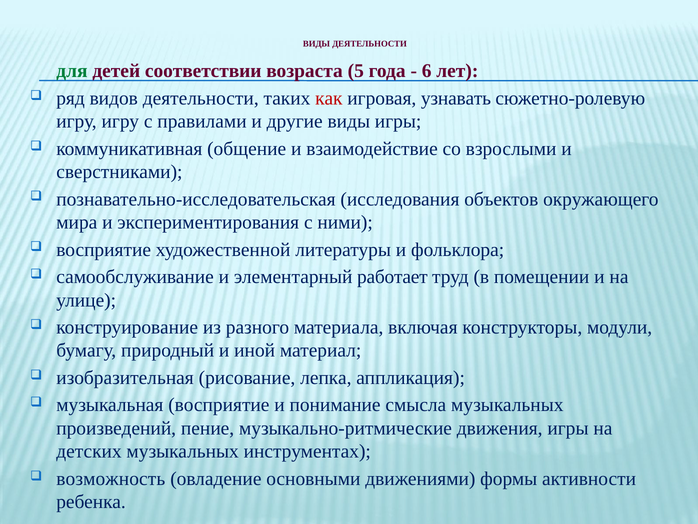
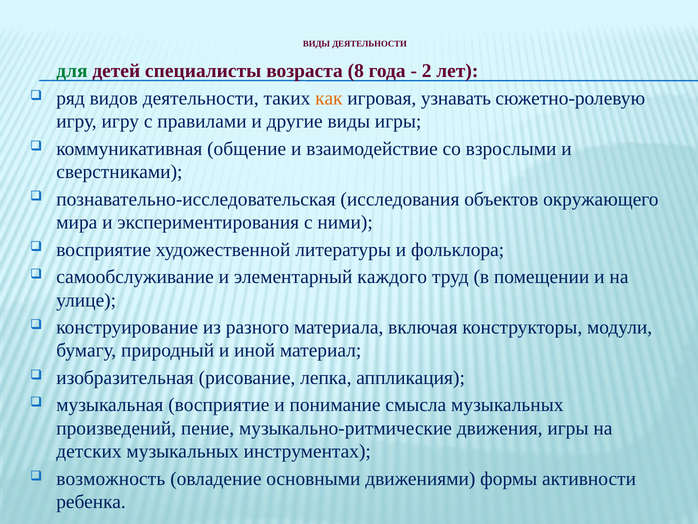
соответствии: соответствии -> специалисты (203, 71)
5: 5 -> 8 (356, 71)
6: 6 -> 2 (427, 71)
как colour: red -> orange (329, 98)
работает: работает -> каждого (392, 277)
